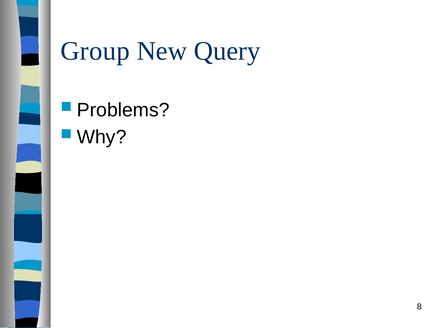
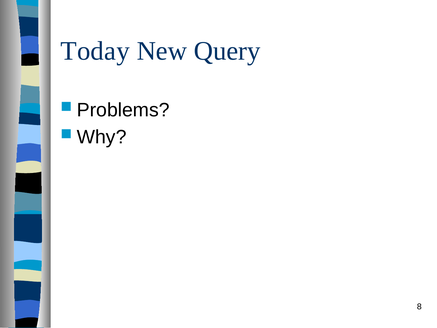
Group: Group -> Today (95, 51)
